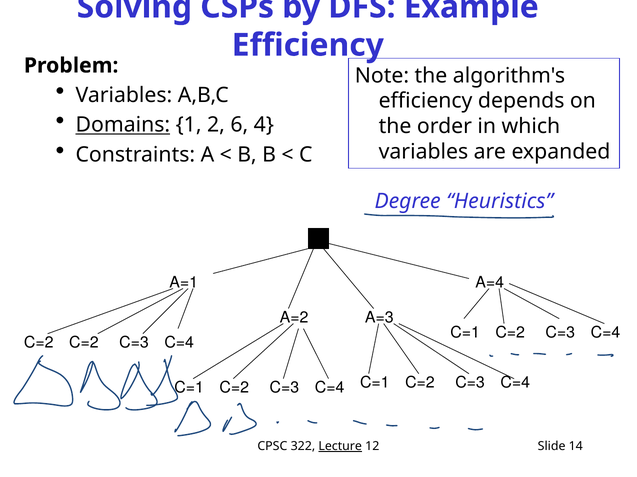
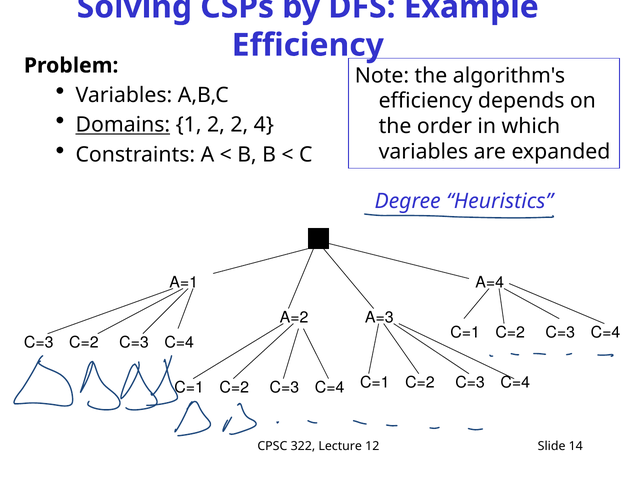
2 6: 6 -> 2 (239, 125)
C=2: C=2 -> C=3 (39, 343)
Lecture underline: present -> none (340, 447)
